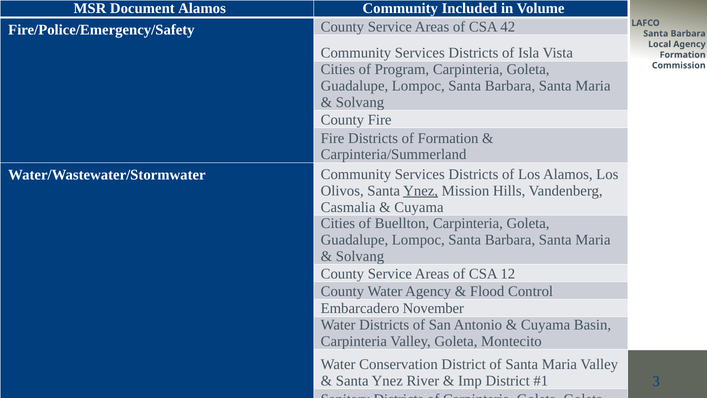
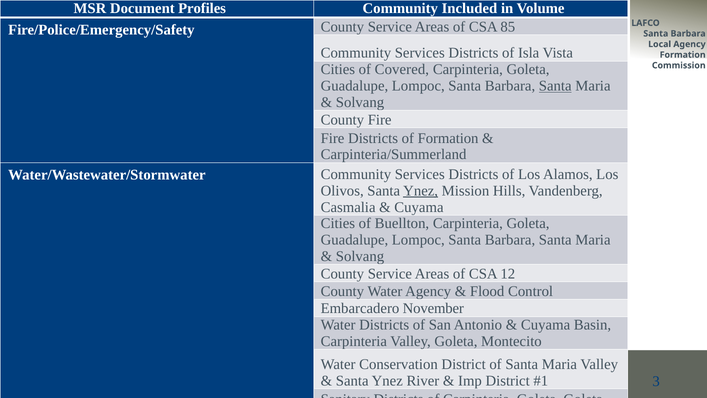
Document Alamos: Alamos -> Profiles (202, 8)
42: 42 -> 85 (508, 27)
Program: Program -> Covered (402, 69)
Santa underline: none -> present (555, 86)
